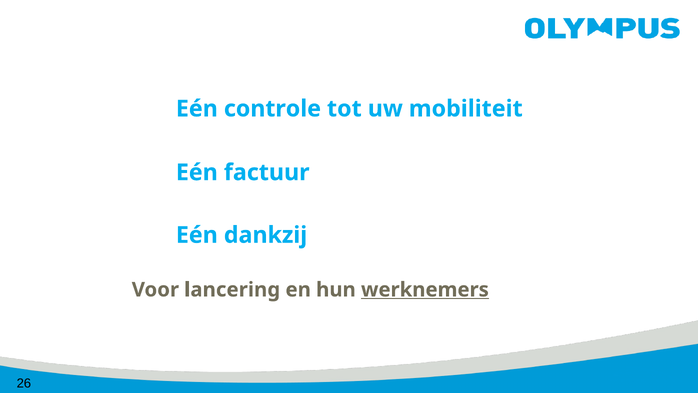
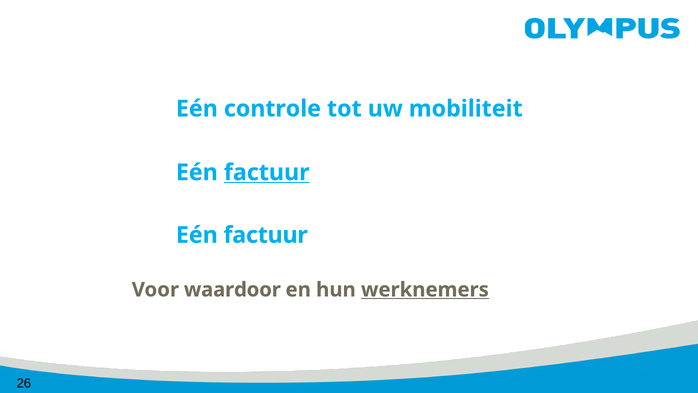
factuur underline: none -> present (267, 172)
dankzij: dankzij -> factuur (266, 235)
lancering: lancering -> waardoor (232, 289)
